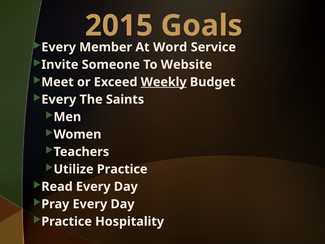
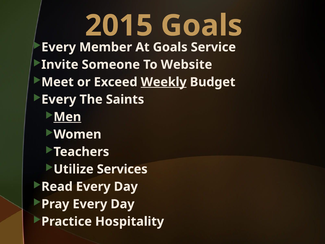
Word: Word -> Goals (170, 47)
Men underline: none -> present (67, 117)
Utilize Practice: Practice -> Services (122, 169)
